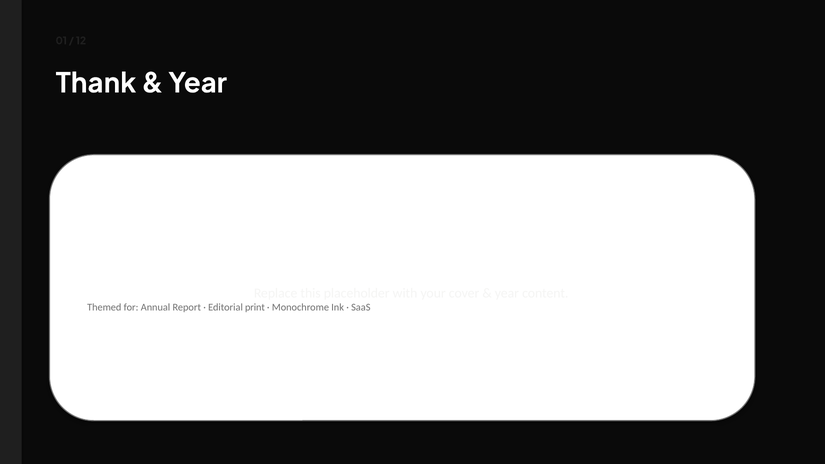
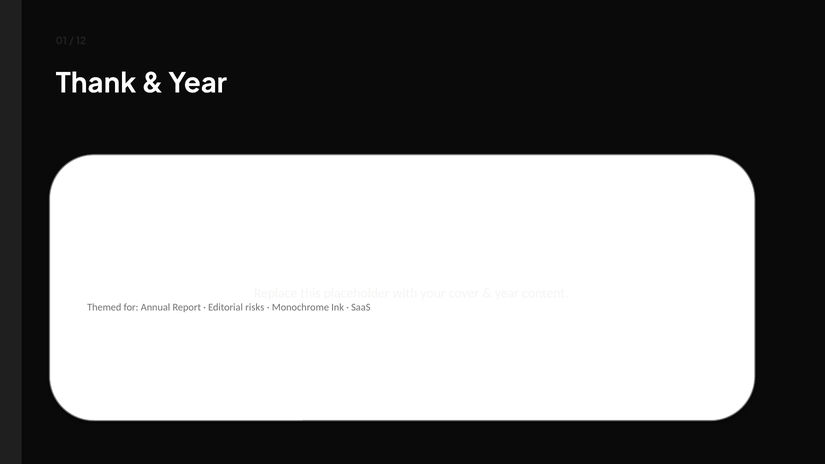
print: print -> risks (255, 307)
